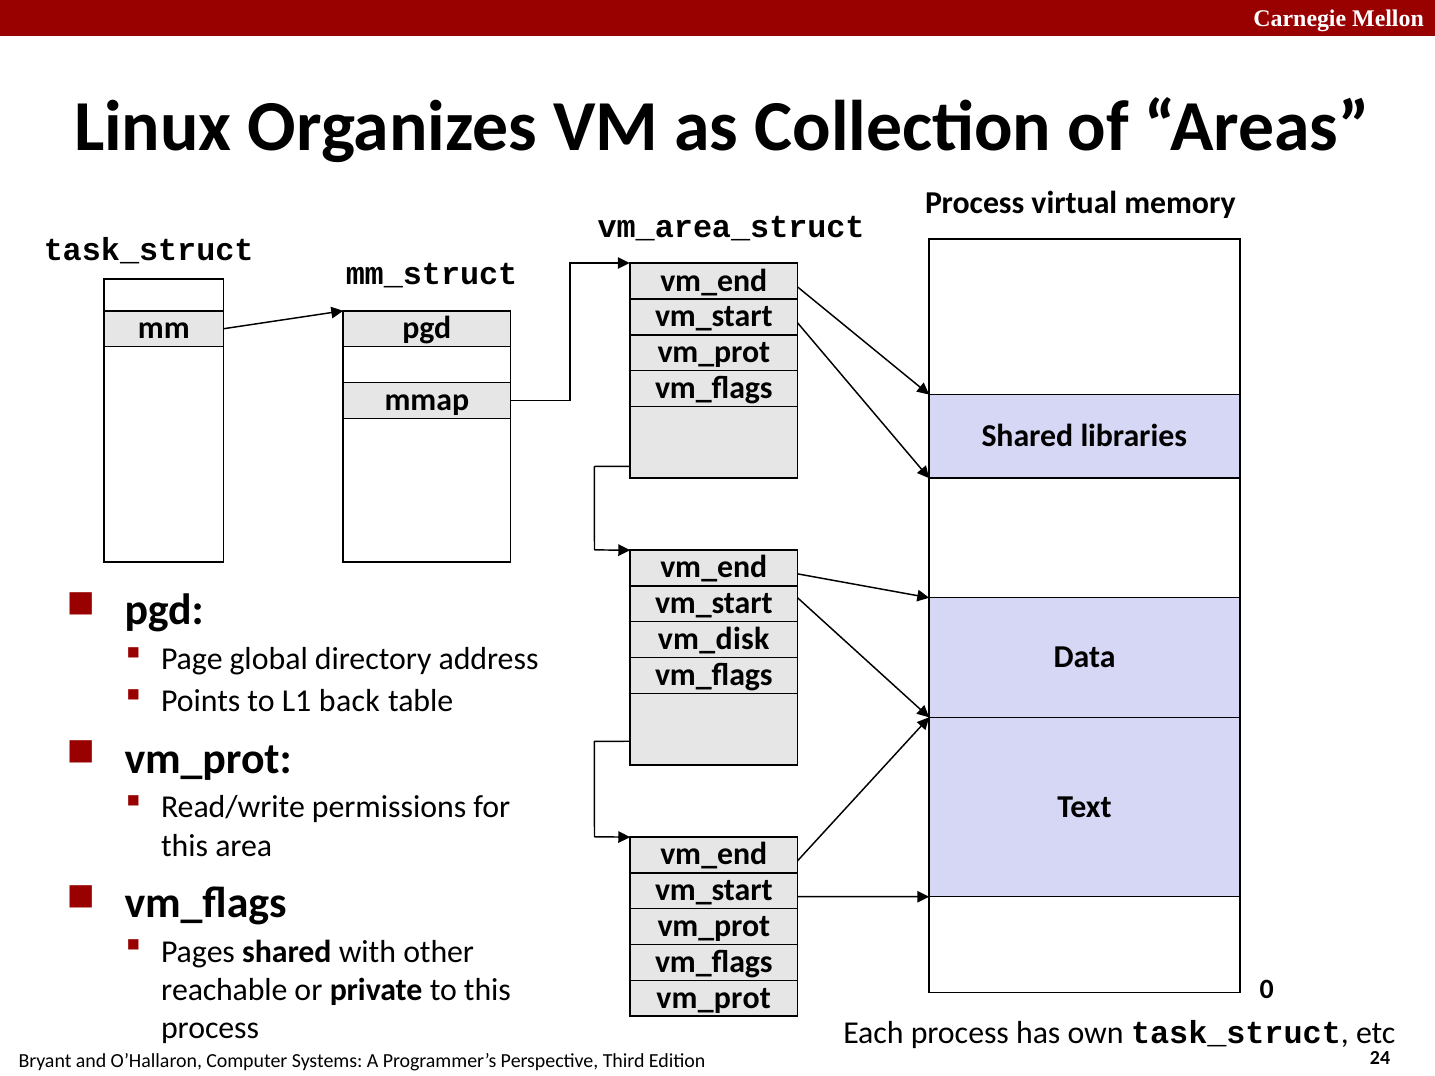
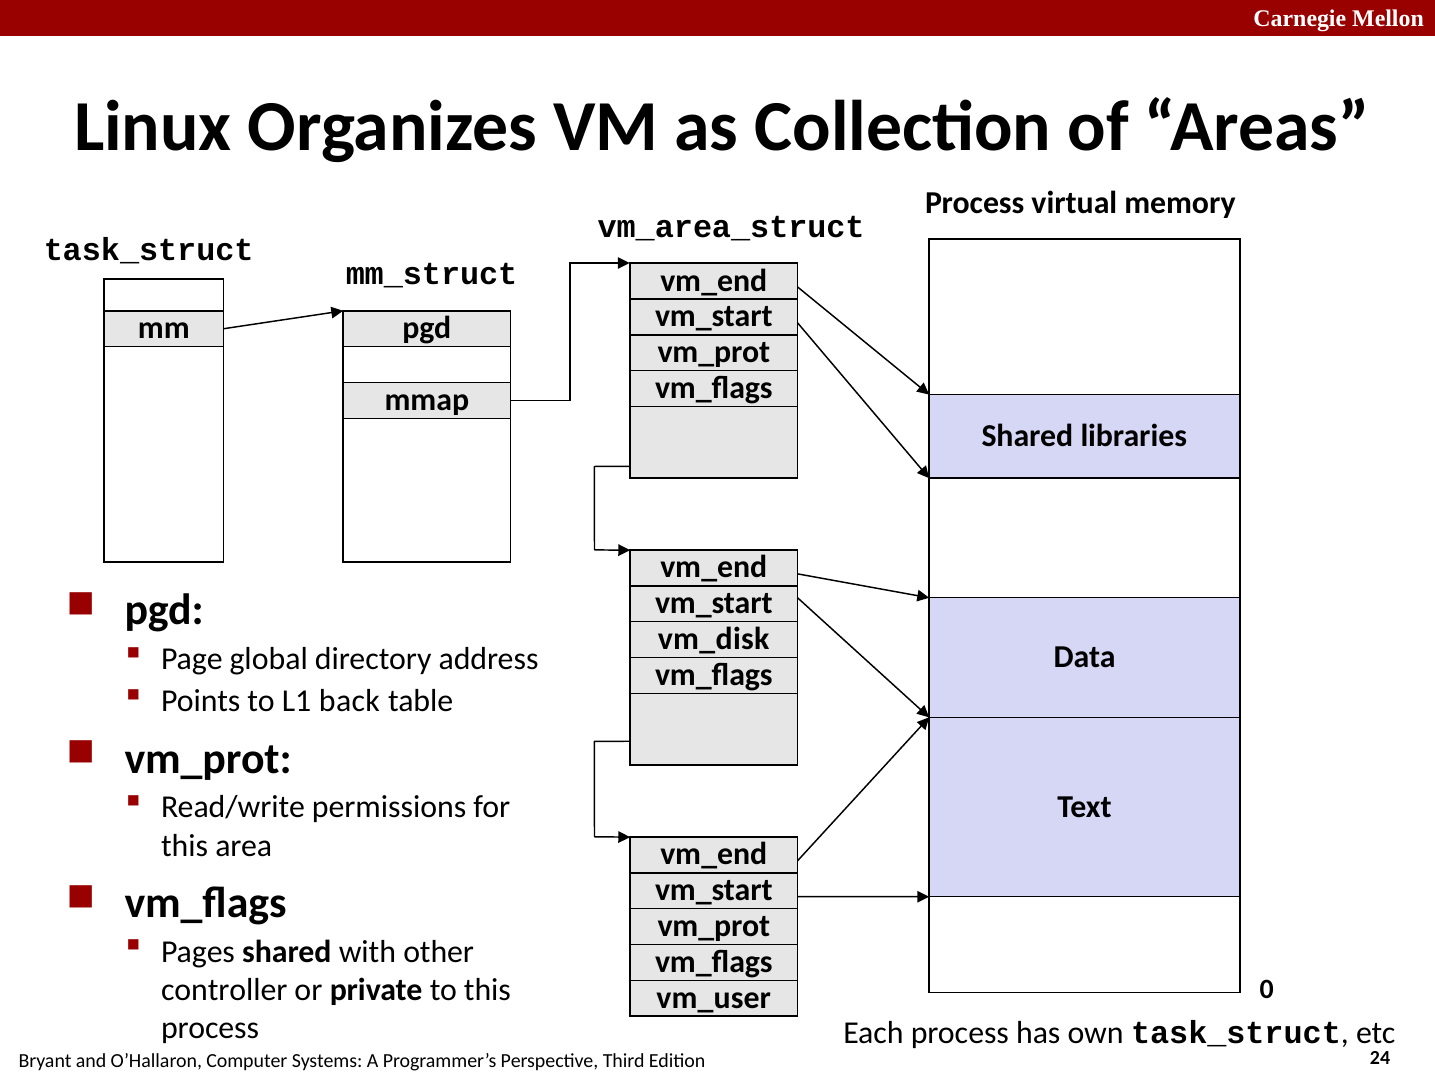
reachable: reachable -> controller (224, 990)
vm_prot: vm_prot -> vm_user (714, 998)
